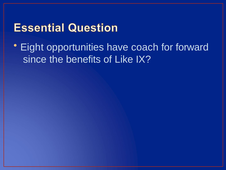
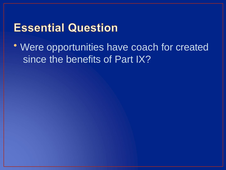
Eight: Eight -> Were (32, 47)
forward: forward -> created (192, 47)
Like: Like -> Part (124, 59)
